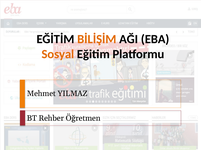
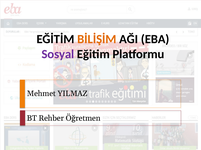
Sosyal colour: orange -> purple (58, 54)
